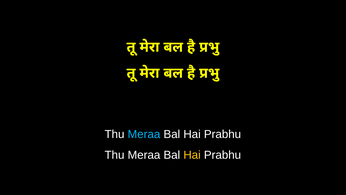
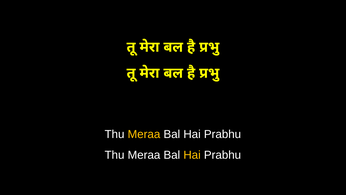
Meraa colour: light blue -> yellow (144, 134)
